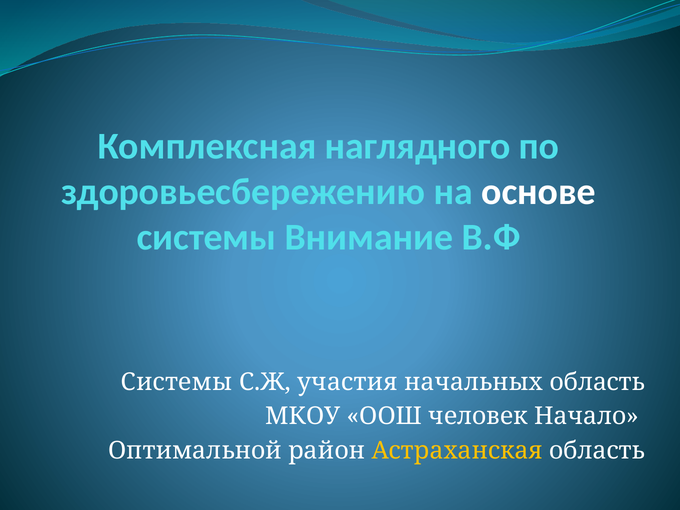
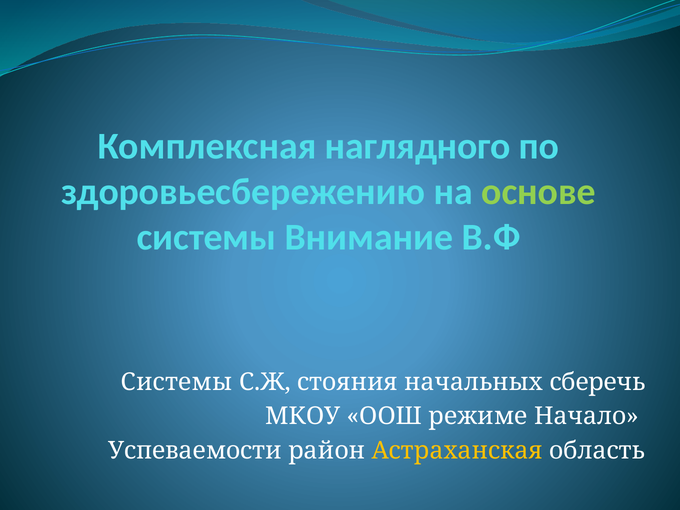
основе colour: white -> light green (539, 192)
участия: участия -> стояния (347, 382)
начальных область: область -> сберечь (597, 382)
человек: человек -> режиме (478, 416)
Оптимальной: Оптимальной -> Успеваемости (195, 451)
